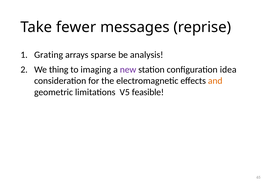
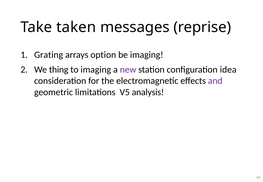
fewer: fewer -> taken (76, 27)
sparse: sparse -> option (103, 55)
be analysis: analysis -> imaging (147, 55)
and colour: orange -> purple (215, 81)
feasible: feasible -> analysis (148, 92)
